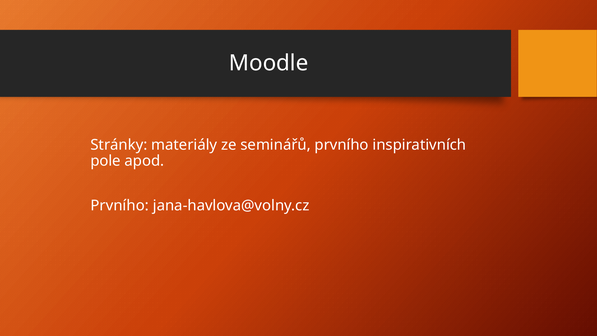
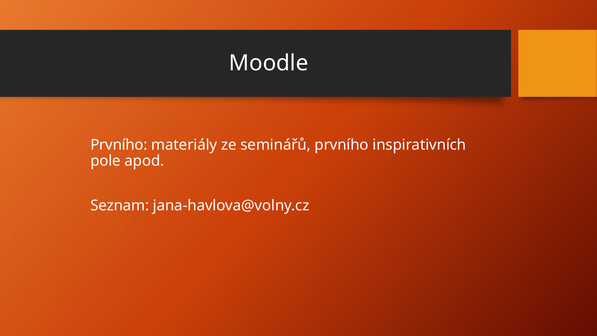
Stránky: Stránky -> Prvního (119, 145)
Prvního: Prvního -> Seznam (120, 206)
